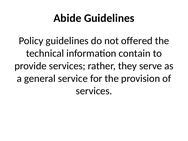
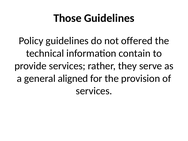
Abide: Abide -> Those (67, 18)
service: service -> aligned (73, 78)
